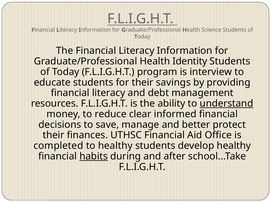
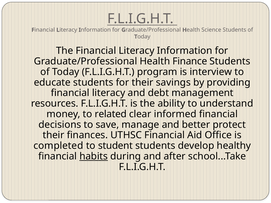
Identity: Identity -> Finance (190, 61)
understand underline: present -> none (227, 104)
reduce: reduce -> related (111, 114)
to healthy: healthy -> student (115, 146)
